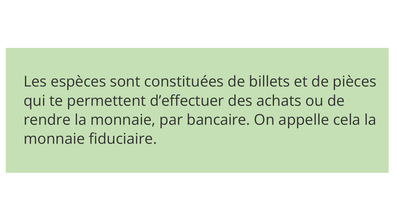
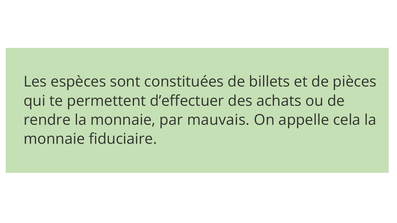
bancaire: bancaire -> mauvais (218, 120)
